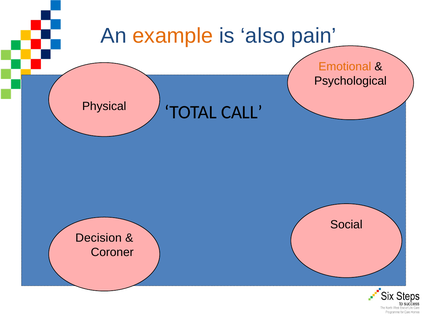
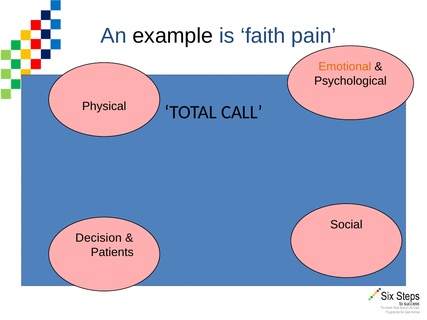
example colour: orange -> black (173, 36)
also: also -> faith (263, 36)
Coroner: Coroner -> Patients (112, 252)
